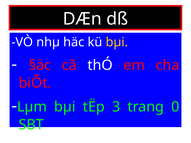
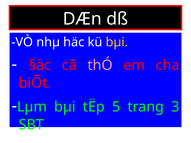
thÓ colour: white -> pink (100, 65)
3: 3 -> 5 (116, 107)
0: 0 -> 3 (175, 107)
